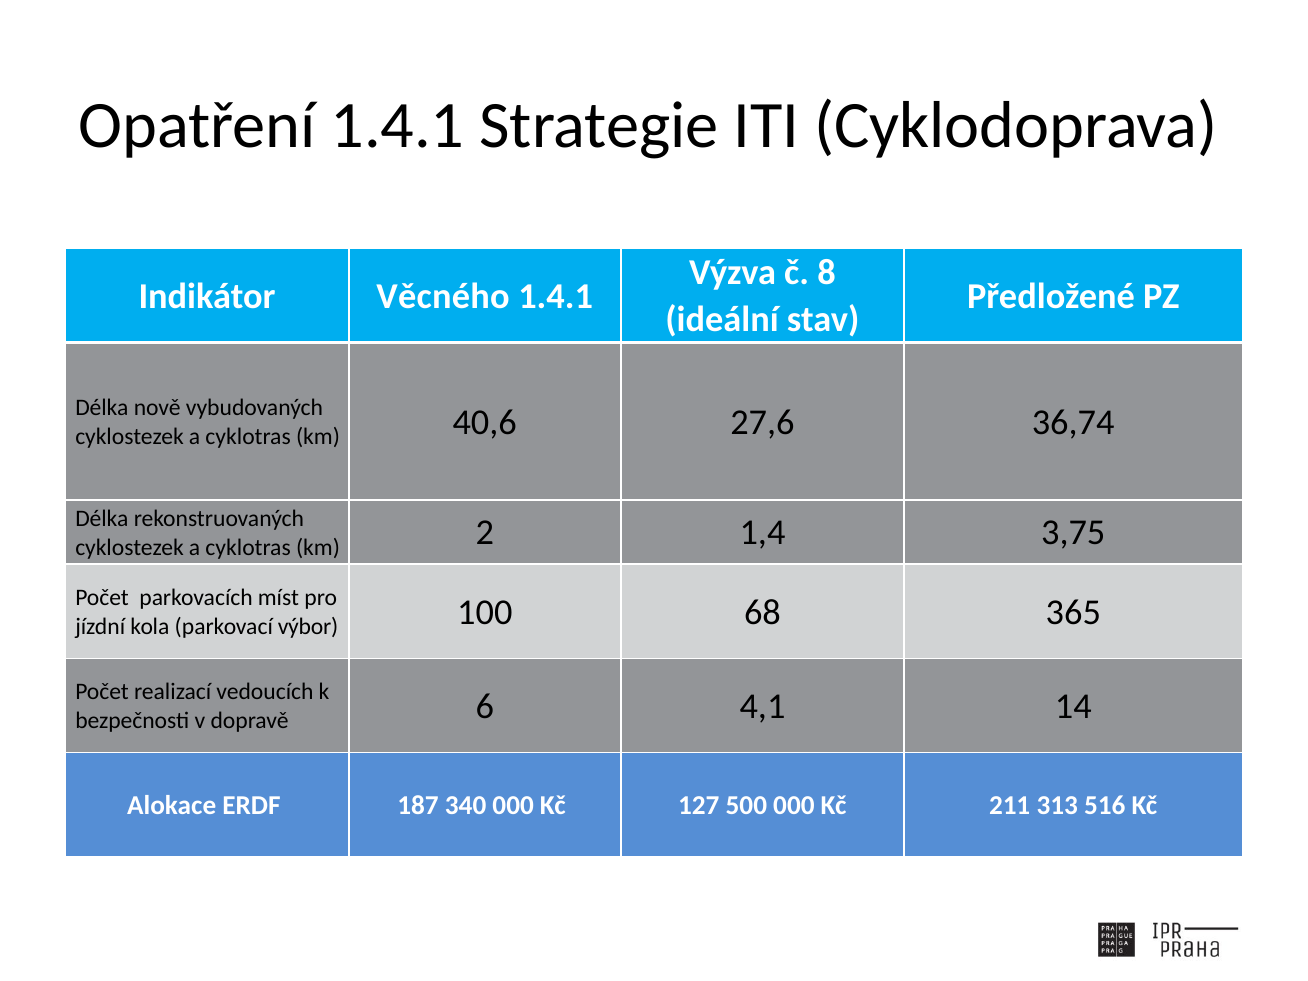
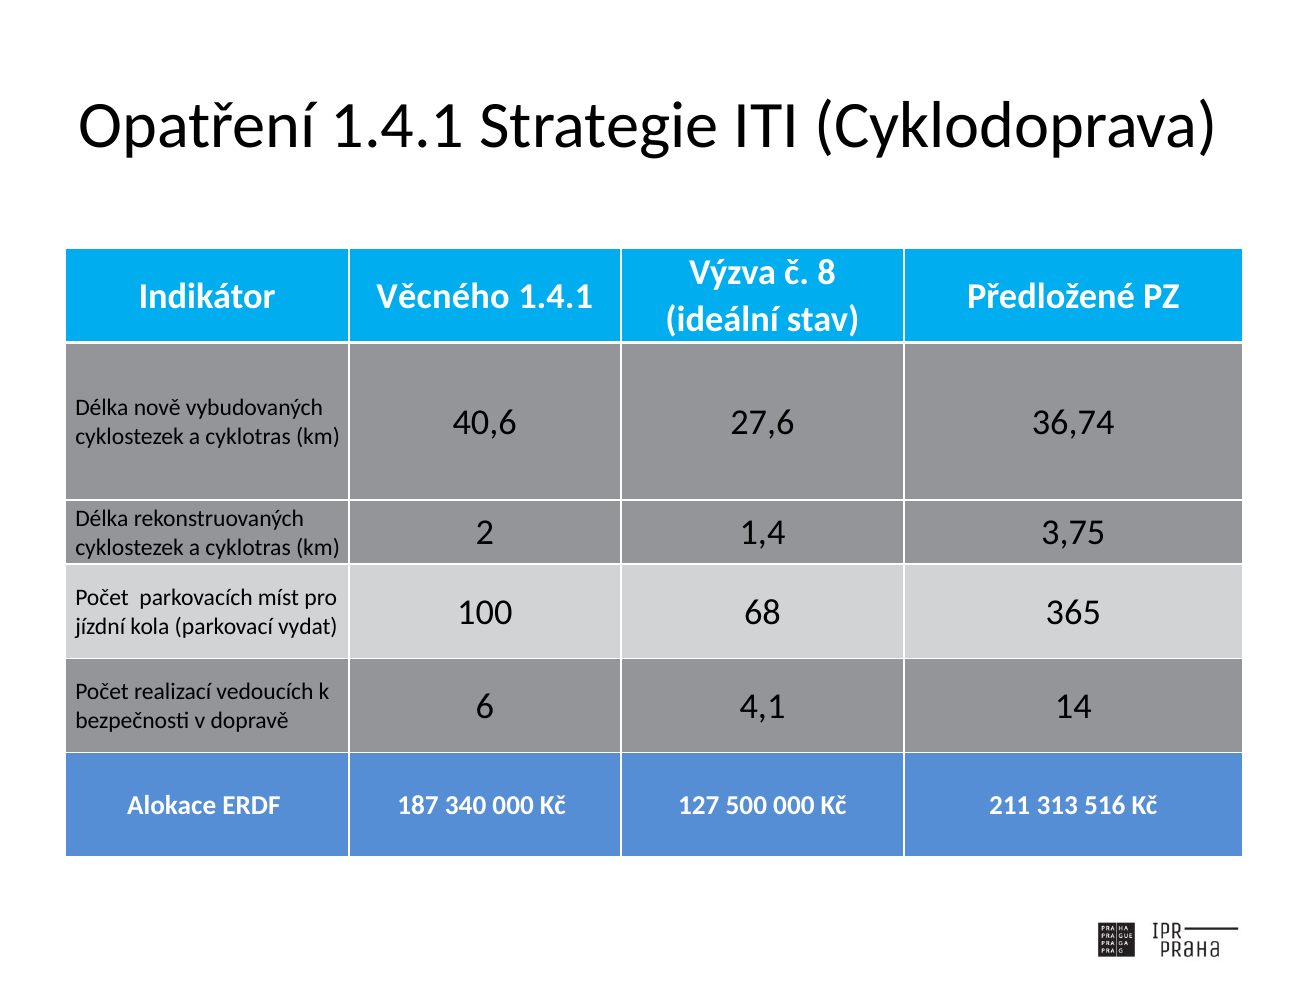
výbor: výbor -> vydat (308, 626)
